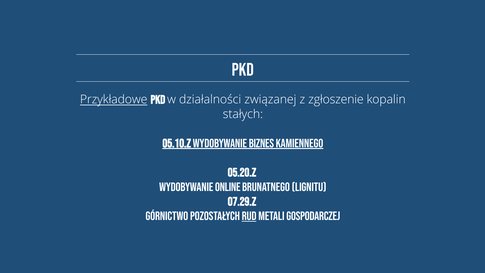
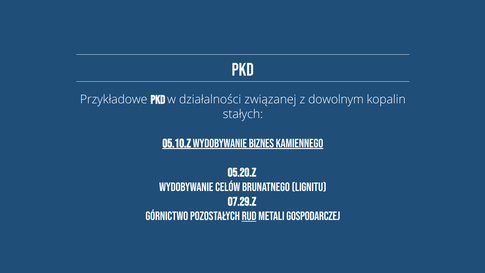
Przykładowe underline: present -> none (114, 100)
zgłoszenie: zgłoszenie -> dowolnym (336, 100)
online: online -> celów (228, 187)
